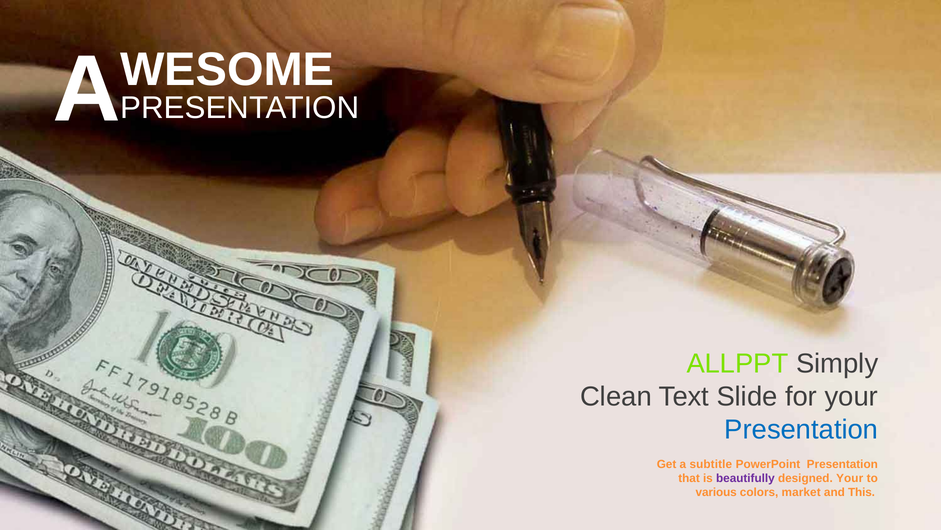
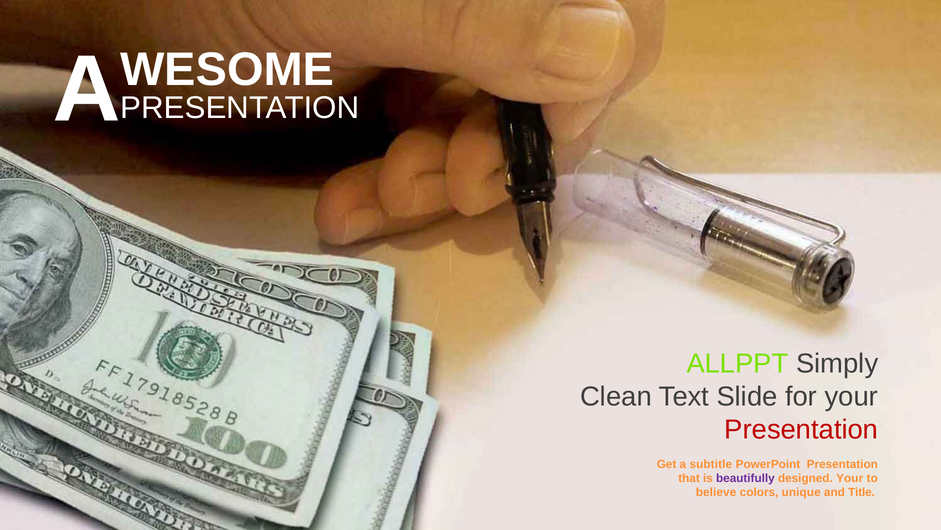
Presentation colour: blue -> red (801, 429)
various: various -> believe (716, 492)
market: market -> unique (801, 492)
This: This -> Title (861, 492)
